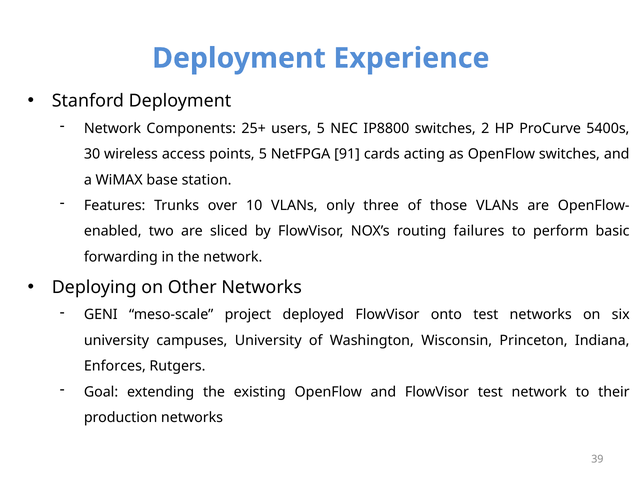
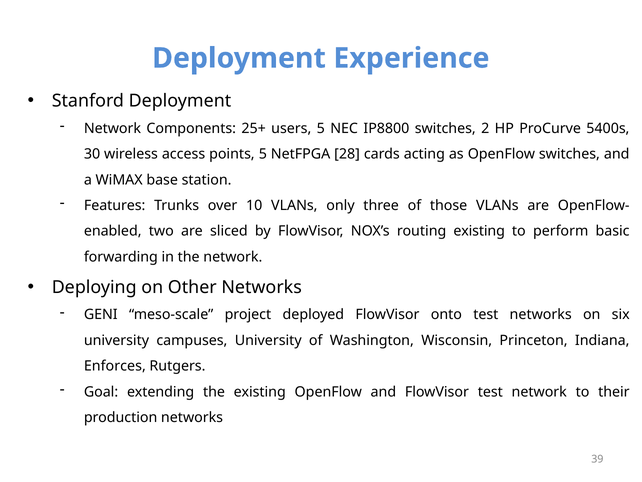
91: 91 -> 28 (347, 154)
routing failures: failures -> existing (479, 231)
